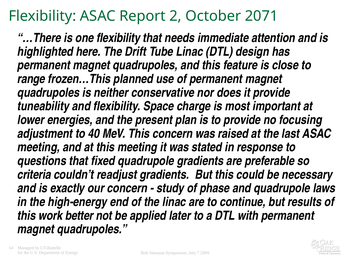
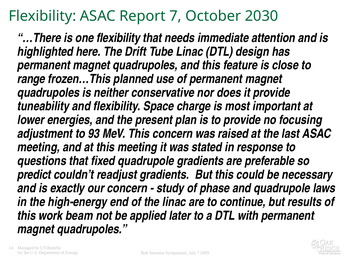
Report 2: 2 -> 7 (176, 16)
2071: 2071 -> 2030 (262, 16)
40: 40 -> 93 (94, 133)
criteria: criteria -> predict (34, 174)
better: better -> beam (79, 215)
